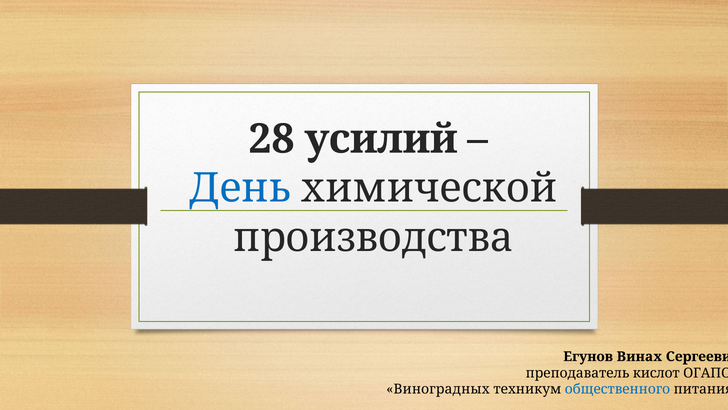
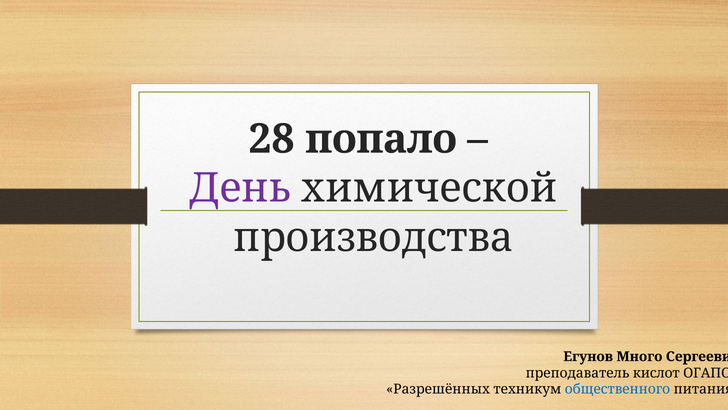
усилий: усилий -> попало (381, 139)
День colour: blue -> purple (240, 188)
Винах: Винах -> Много (639, 356)
Виноградных: Виноградных -> Разрешённых (438, 389)
